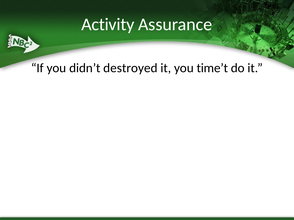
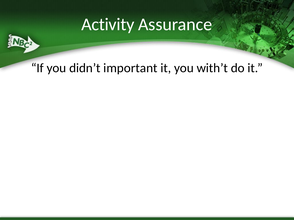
destroyed: destroyed -> important (130, 68)
time’t: time’t -> with’t (212, 68)
